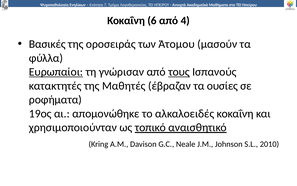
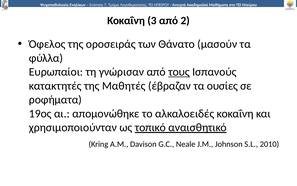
6: 6 -> 3 (152, 21)
4: 4 -> 2 (185, 21)
Βασικές: Βασικές -> Όφελος (47, 44)
Άτομου: Άτομου -> Θάνατο (177, 44)
Ευρωπαίοι underline: present -> none (56, 72)
